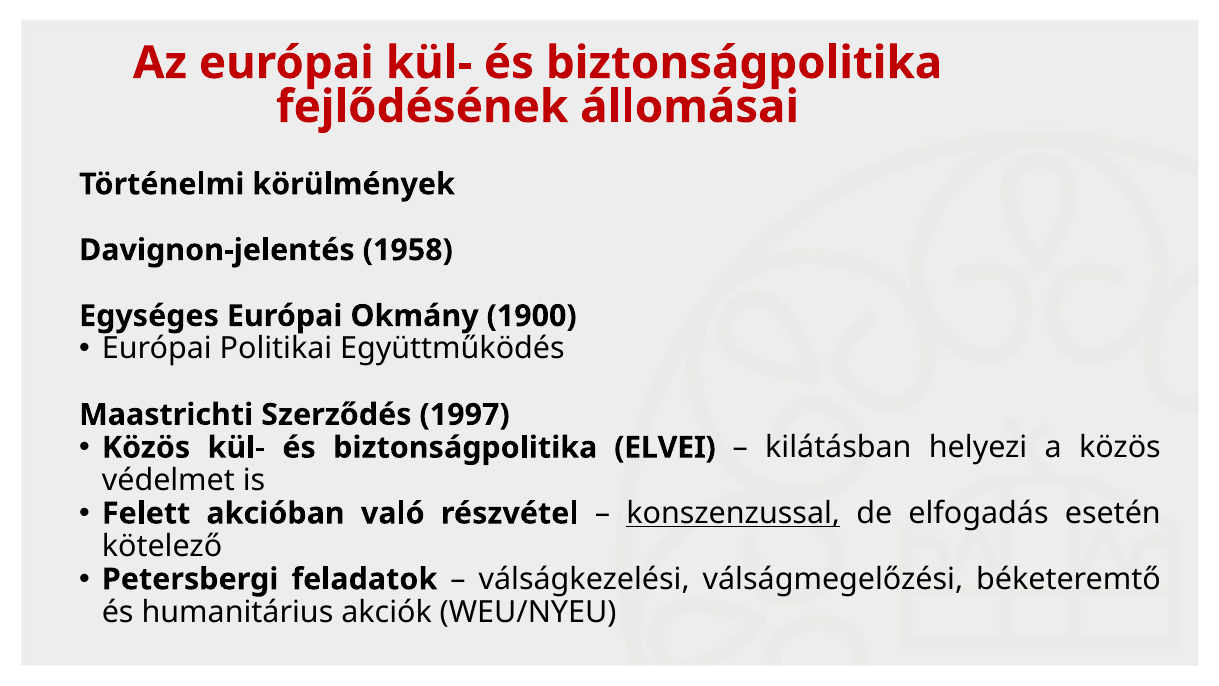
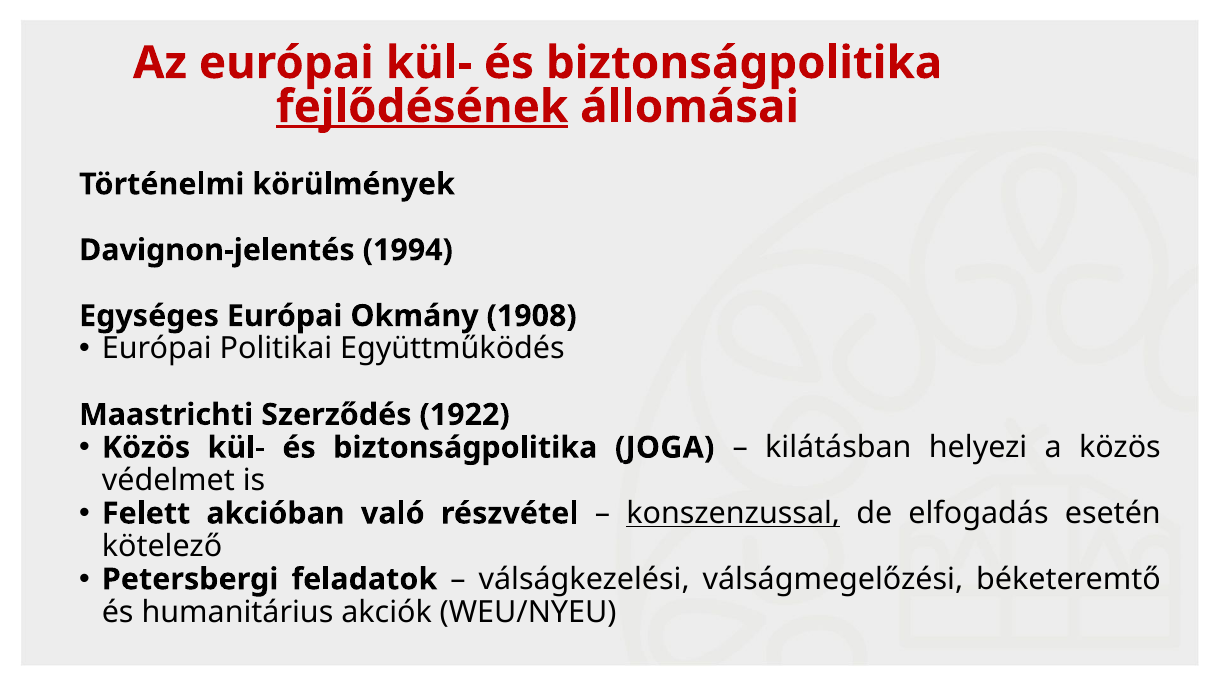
fejlődésének underline: none -> present (422, 107)
1958: 1958 -> 1994 (408, 250)
1900: 1900 -> 1908 (532, 316)
1997: 1997 -> 1922 (465, 415)
ELVEI: ELVEI -> JOGA (665, 447)
